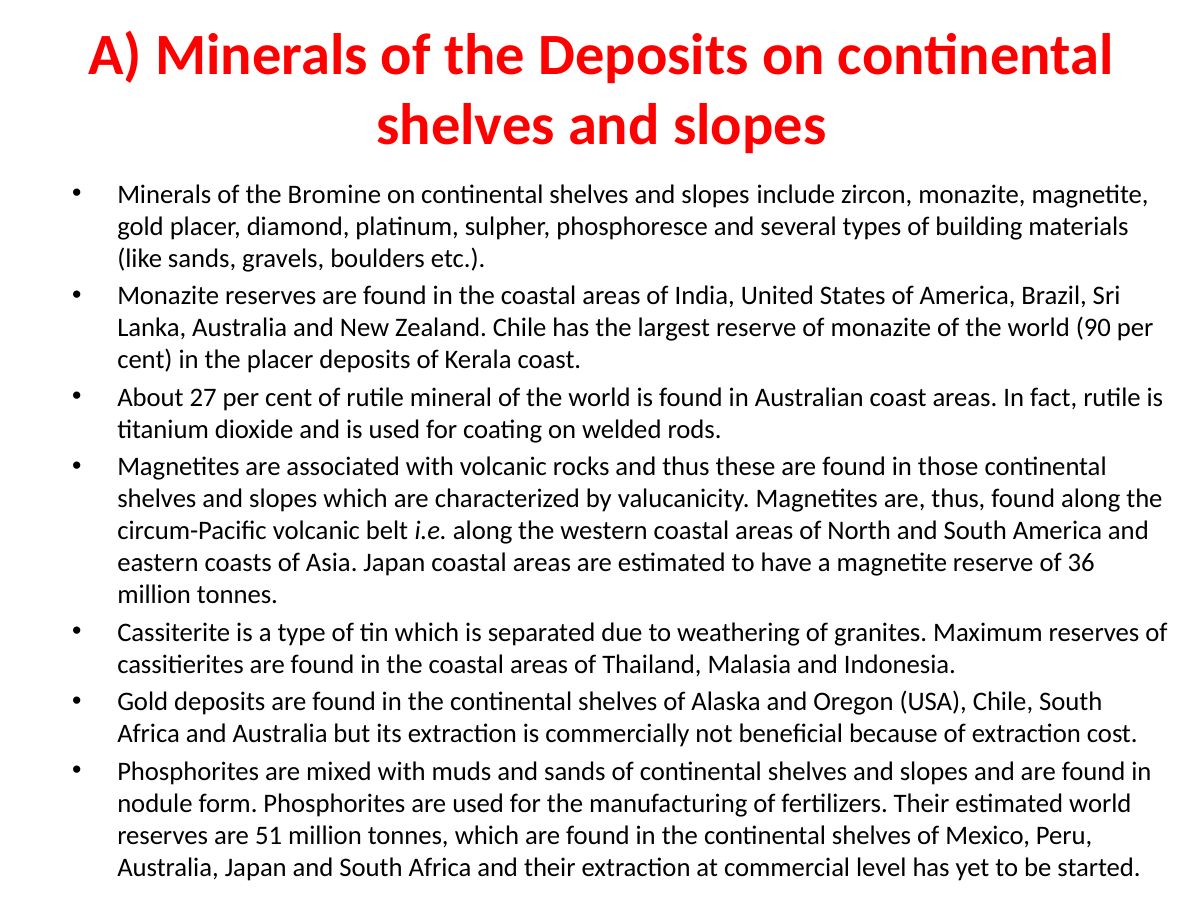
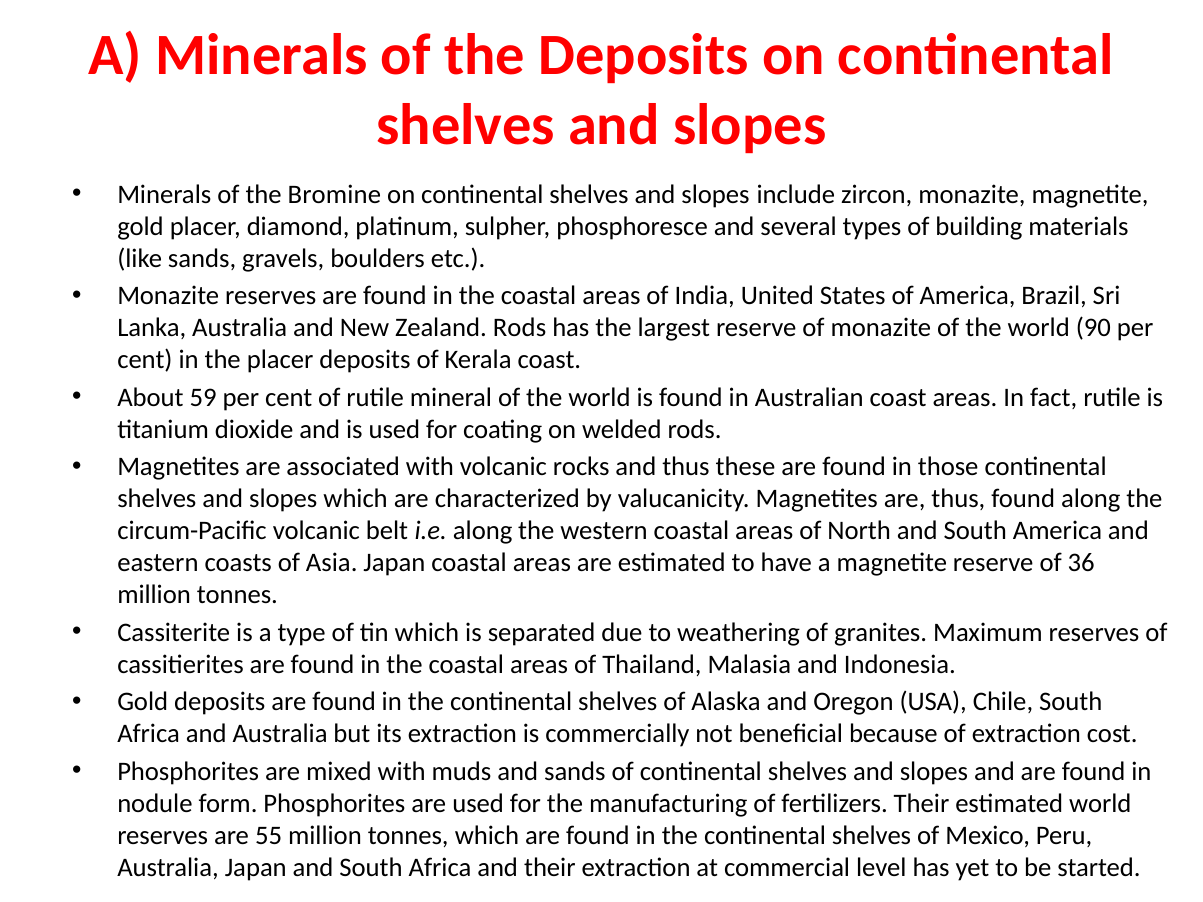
Zealand Chile: Chile -> Rods (520, 328)
27: 27 -> 59 (203, 397)
51: 51 -> 55 (269, 836)
